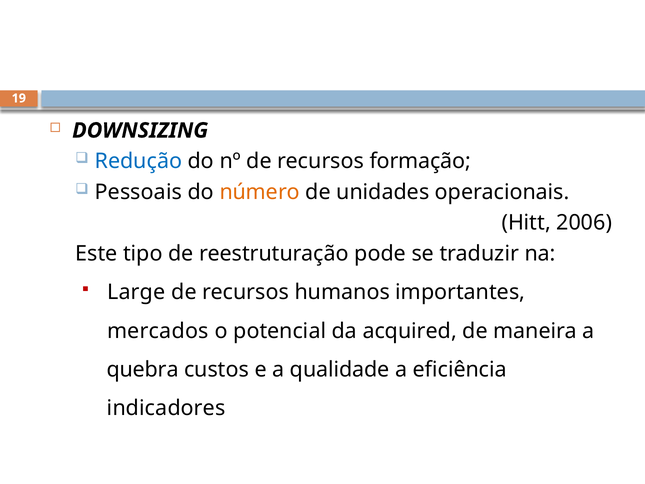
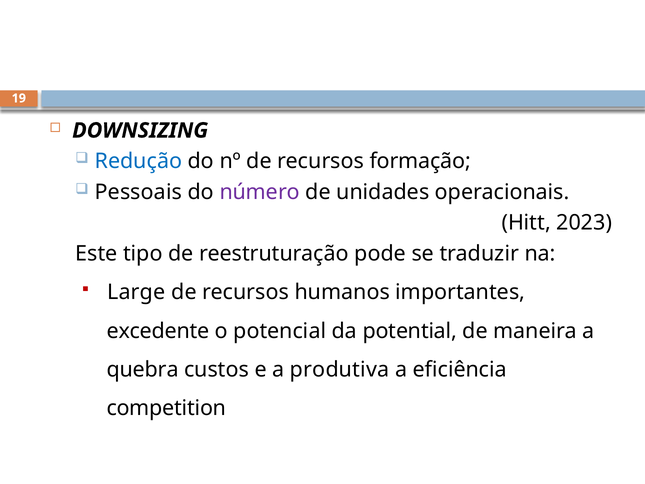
número colour: orange -> purple (260, 192)
2006: 2006 -> 2023 (584, 223)
mercados: mercados -> excedente (158, 331)
acquired: acquired -> potential (410, 331)
qualidade: qualidade -> produtiva (340, 369)
indicadores: indicadores -> competition (166, 408)
